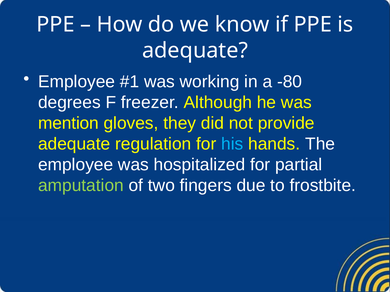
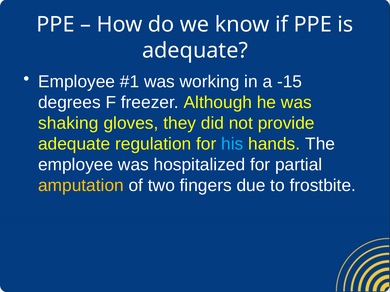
-80: -80 -> -15 (290, 82)
mention: mention -> shaking (68, 123)
amputation colour: light green -> yellow (81, 186)
